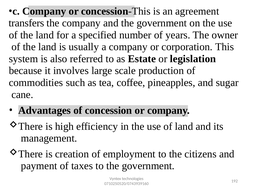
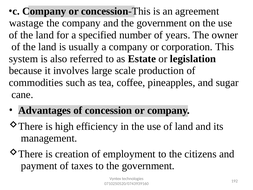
transfers: transfers -> wastage (26, 23)
